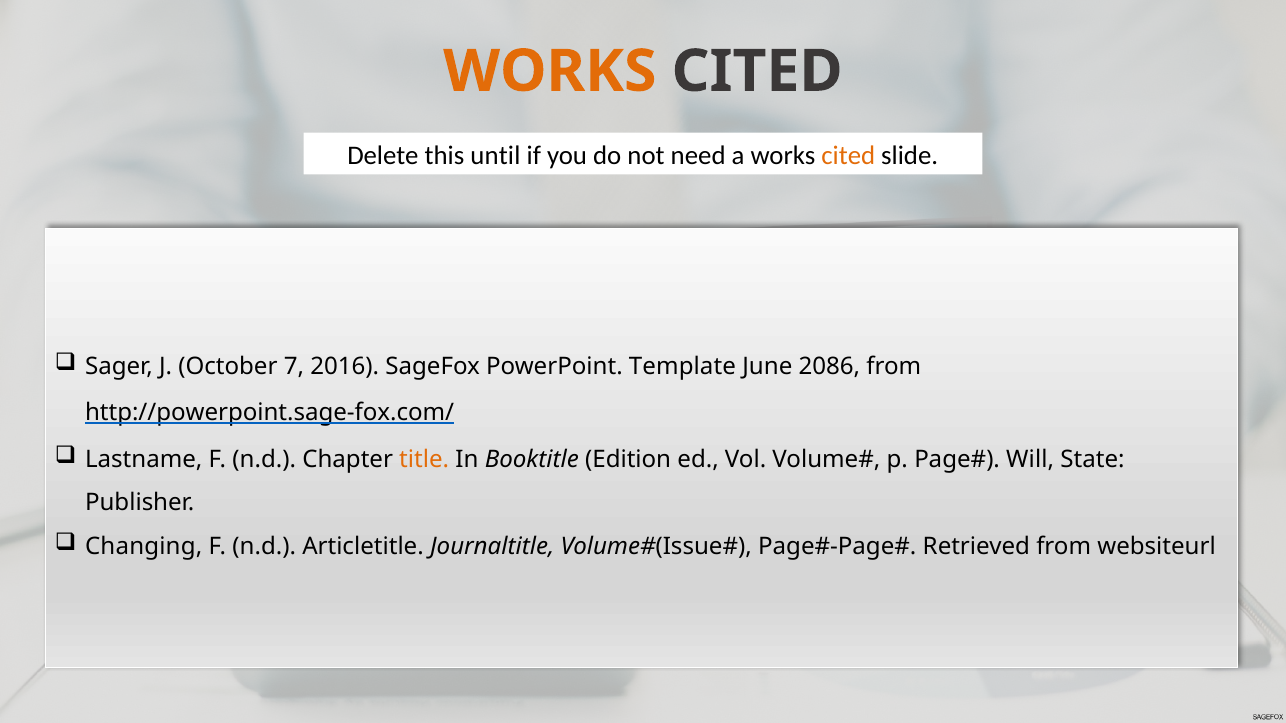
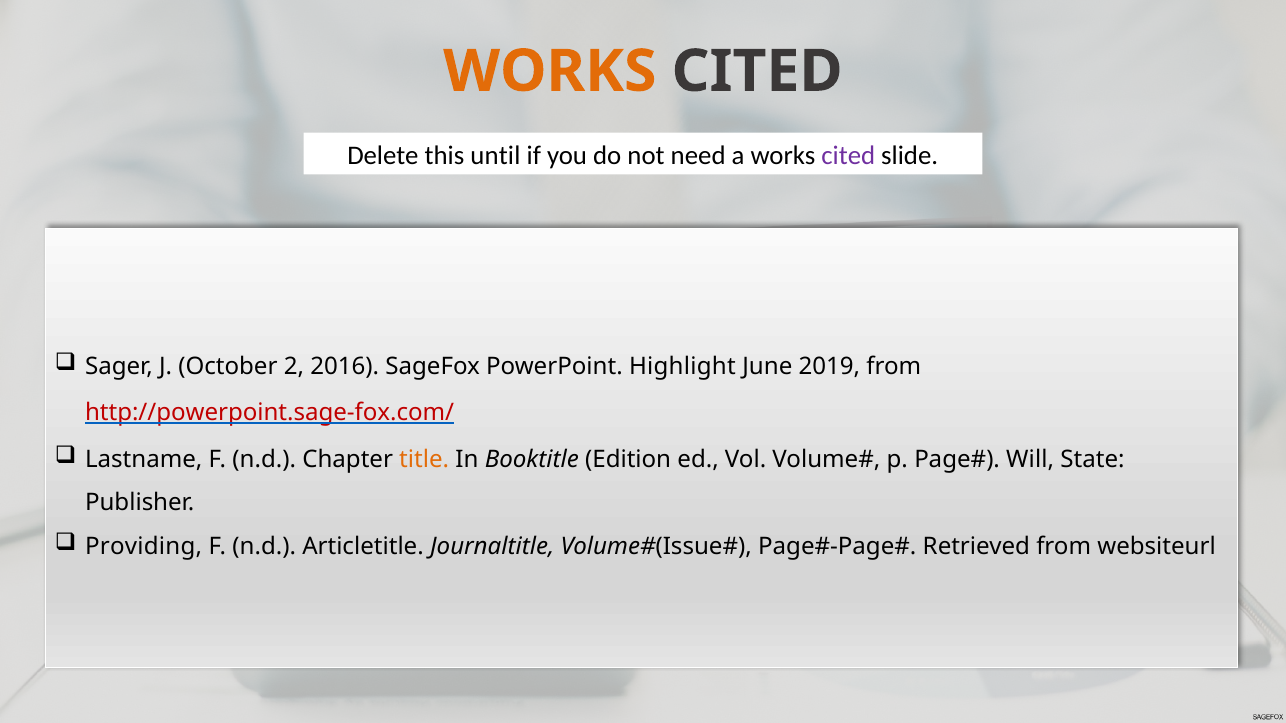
cited colour: orange -> purple (848, 155)
7: 7 -> 2 (294, 367)
Template: Template -> Highlight (682, 367)
2086: 2086 -> 2019 (829, 367)
http://powerpoint.sage-fox.com/ colour: black -> red (270, 412)
Changing: Changing -> Providing (144, 546)
